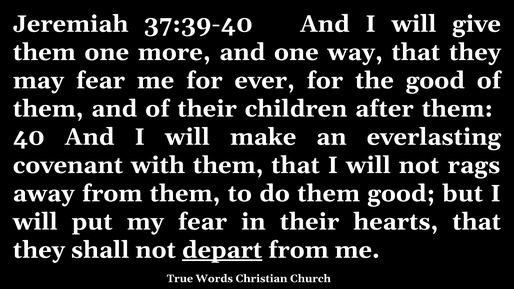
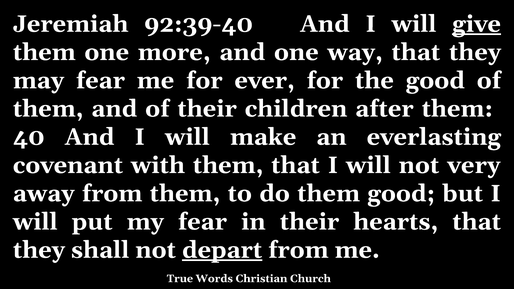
37:39-40: 37:39-40 -> 92:39-40 (199, 24)
give underline: none -> present (477, 24)
rags: rags -> very (474, 165)
